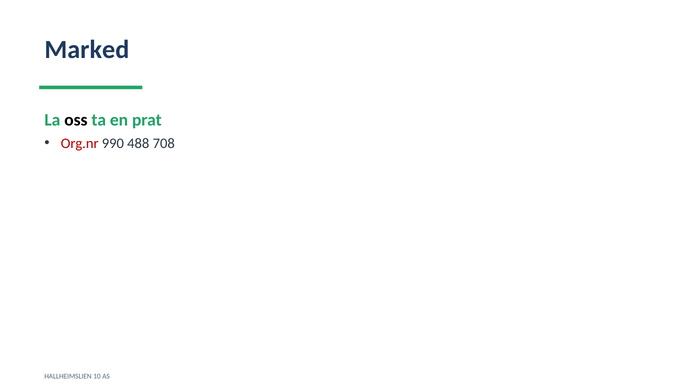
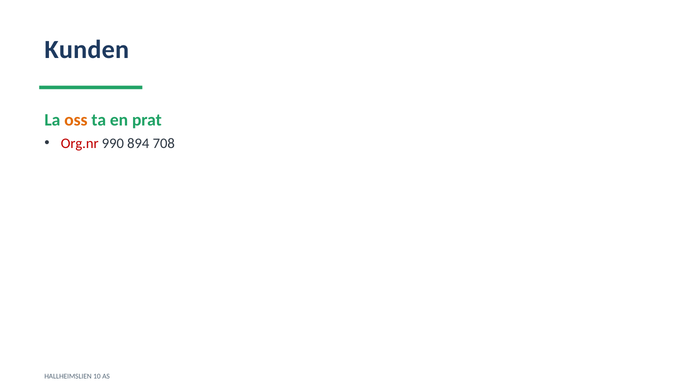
Marked: Marked -> Kunden (87, 50)
oss colour: black -> orange (76, 120)
488: 488 -> 894 (138, 144)
